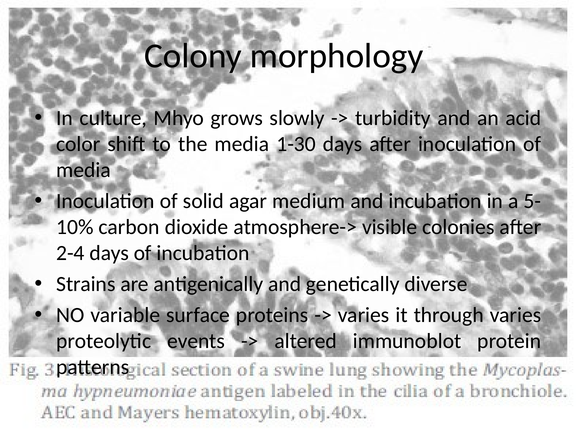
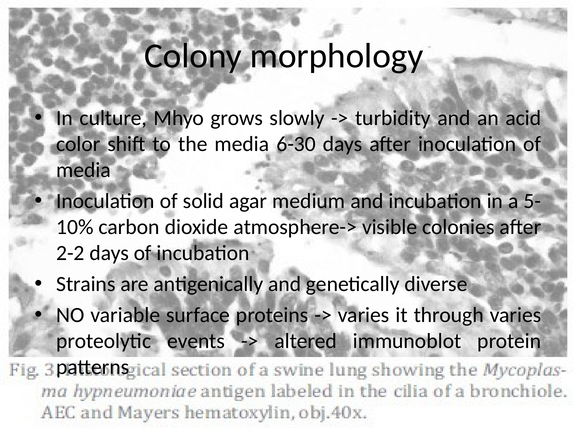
1-30: 1-30 -> 6-30 (296, 144)
2-4: 2-4 -> 2-2 (70, 253)
